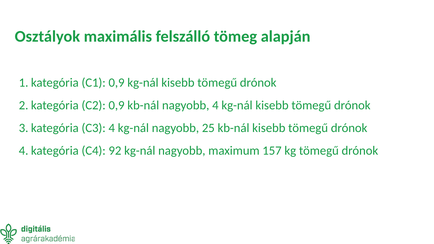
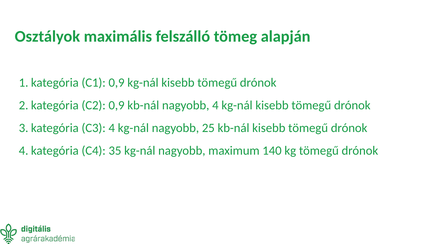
92: 92 -> 35 (115, 151)
157: 157 -> 140 (272, 151)
